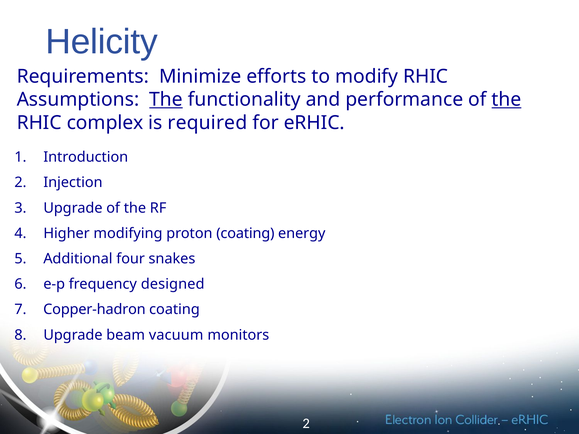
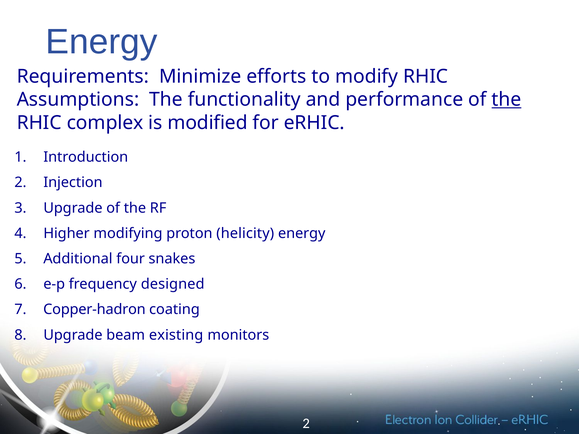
Helicity: Helicity -> Energy (102, 42)
The underline: present -> none (166, 100)
required: required -> modified (208, 123)
proton coating: coating -> helicity (245, 233)
vacuum: vacuum -> existing (176, 335)
